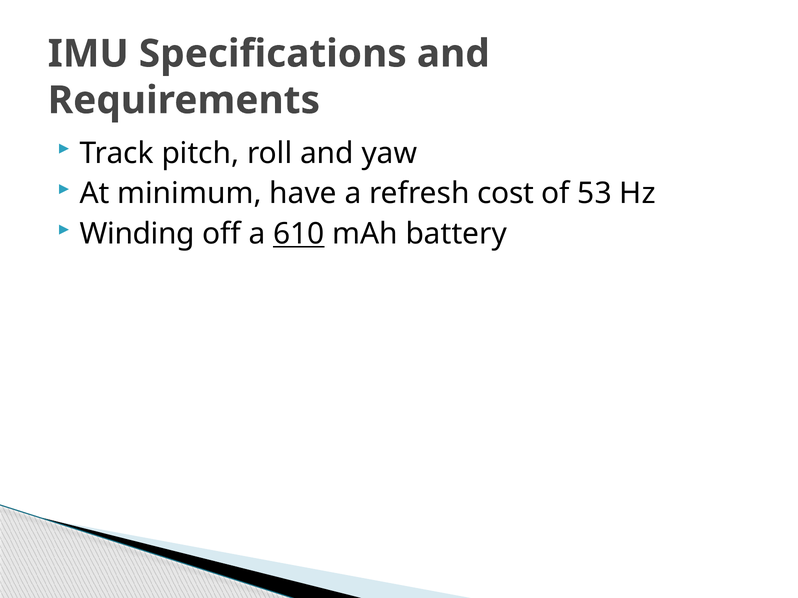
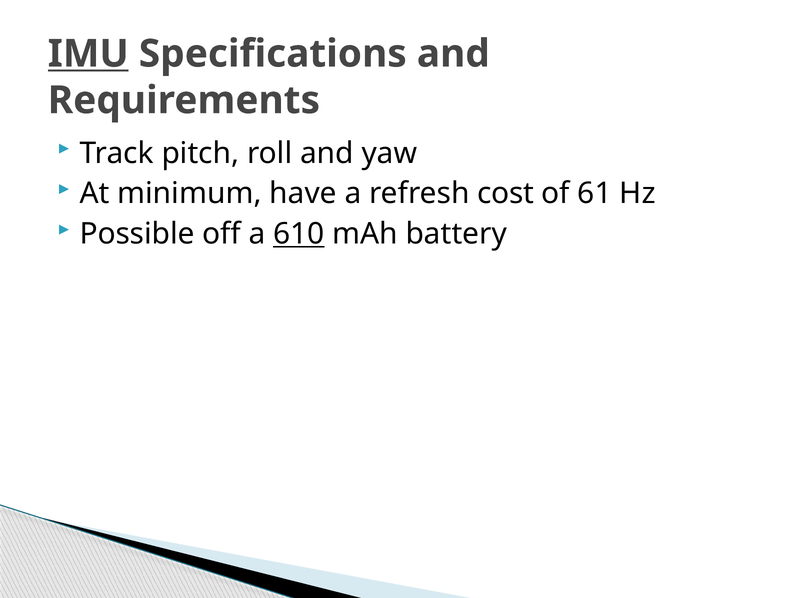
IMU underline: none -> present (88, 54)
53: 53 -> 61 (595, 194)
Winding: Winding -> Possible (137, 234)
